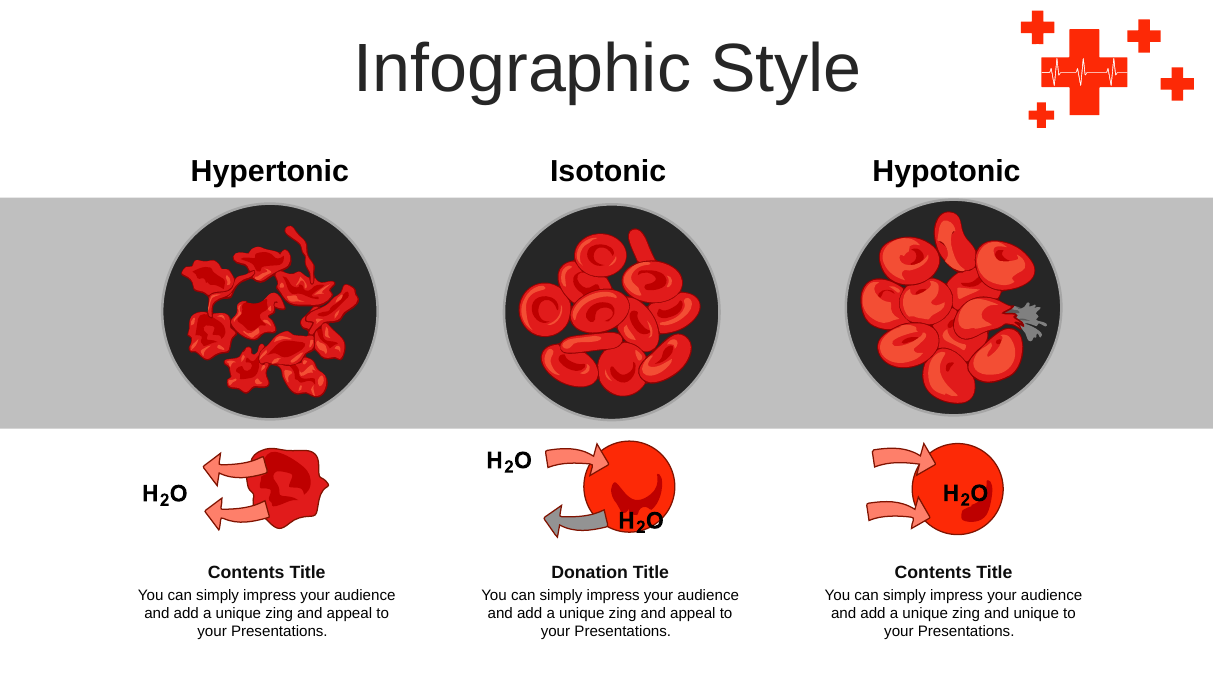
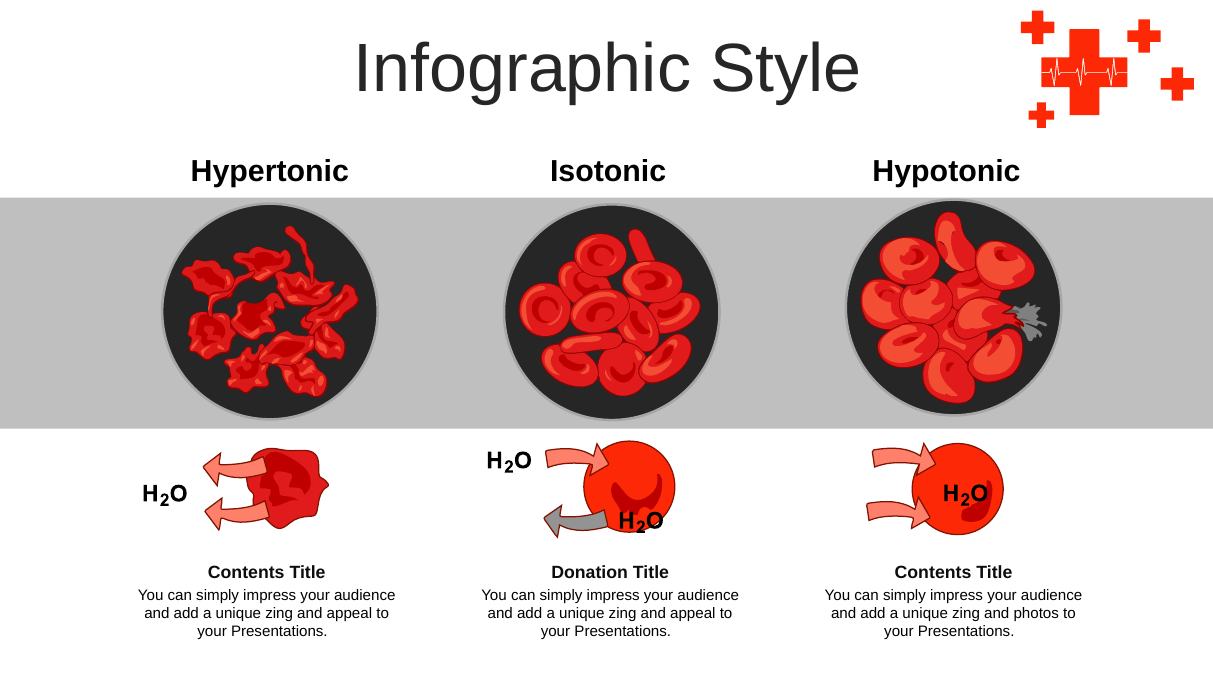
and unique: unique -> photos (1036, 613)
